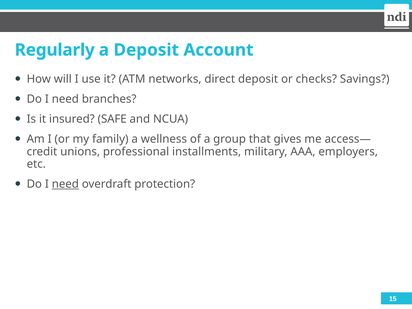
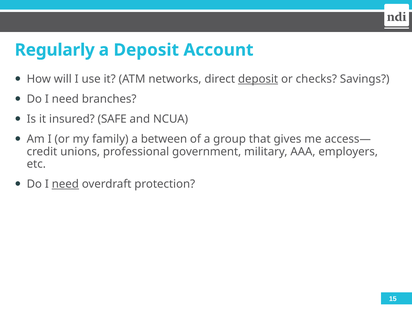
deposit underline: none -> present (258, 79)
wellness: wellness -> between (164, 139)
installments: installments -> government (207, 152)
